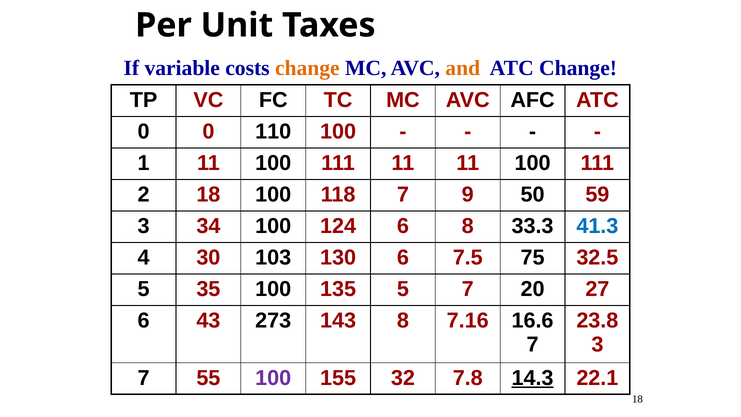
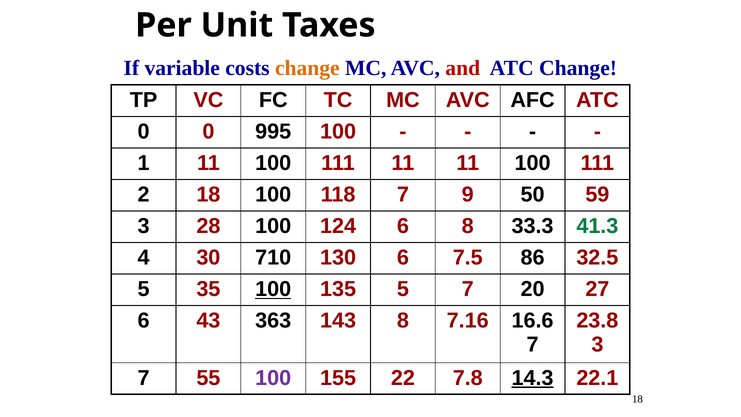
and colour: orange -> red (463, 68)
110: 110 -> 995 (273, 132)
34: 34 -> 28 (208, 226)
41.3 colour: blue -> green (597, 226)
103: 103 -> 710 (273, 258)
75: 75 -> 86 (533, 258)
100 underline: none -> present (273, 289)
273: 273 -> 363 (273, 320)
32: 32 -> 22 (403, 378)
